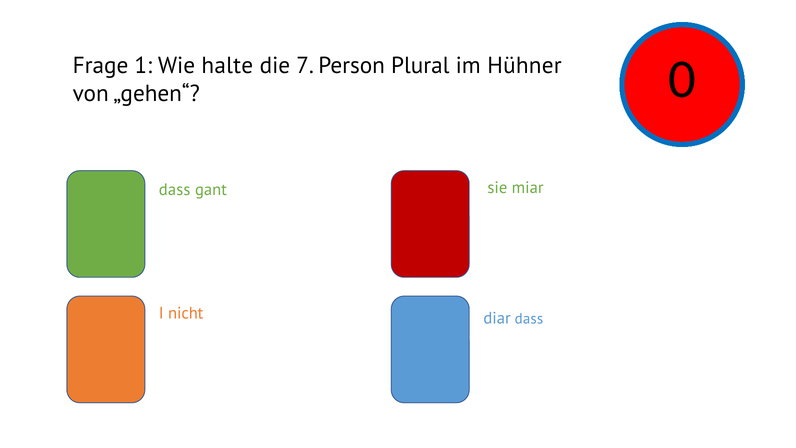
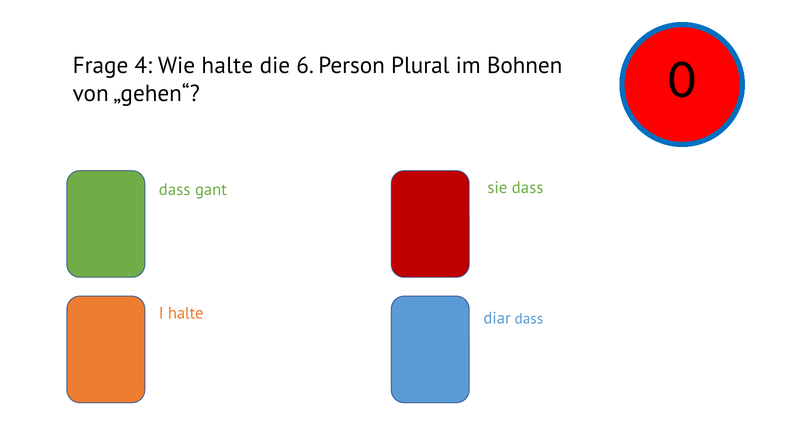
1: 1 -> 4 (143, 66)
7: 7 -> 6 (305, 66)
Hühner: Hühner -> Bohnen (525, 66)
sie miar: miar -> dass (528, 187)
I nicht: nicht -> halte (186, 313)
